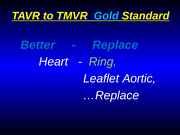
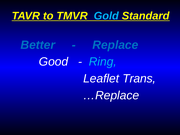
Heart: Heart -> Good (53, 62)
Ring colour: light green -> light blue (103, 62)
Aortic: Aortic -> Trans (139, 79)
